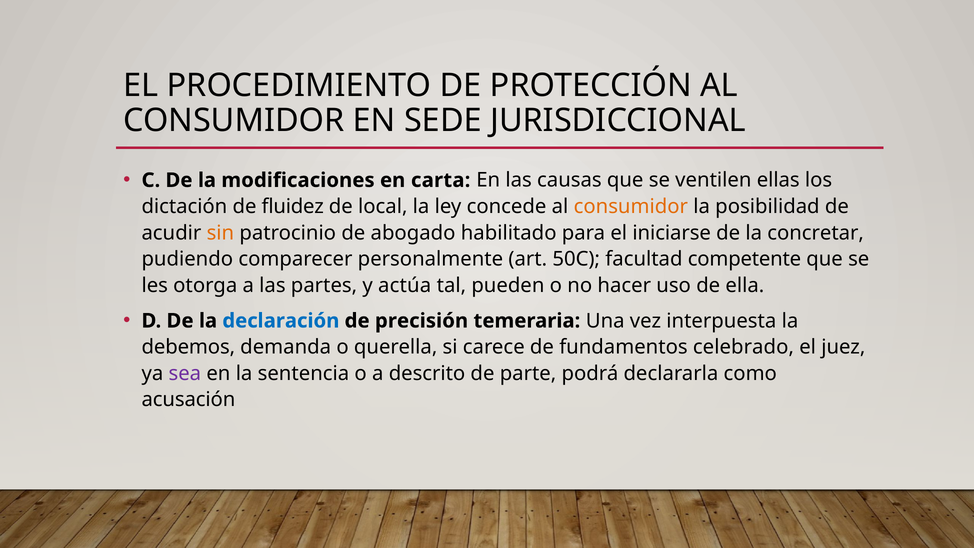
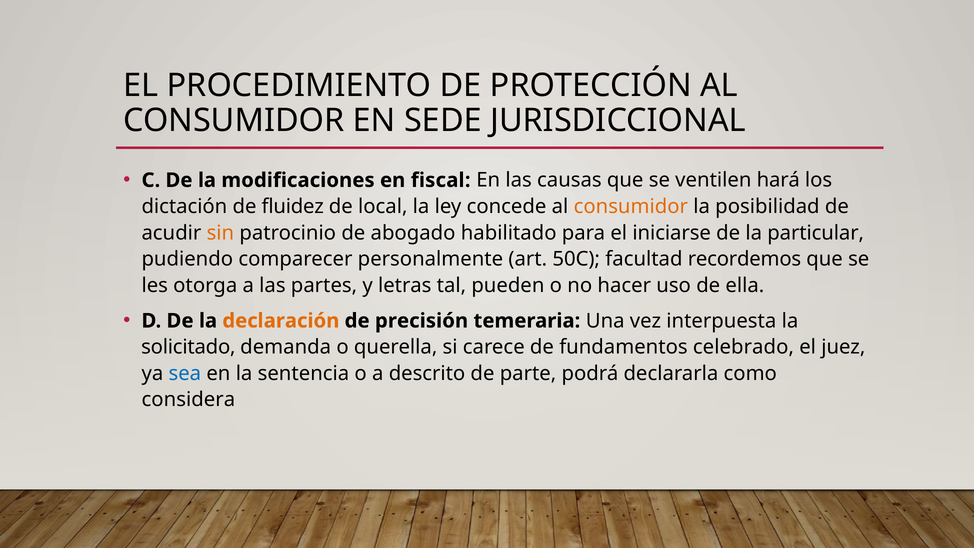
carta: carta -> fiscal (441, 180)
ellas: ellas -> hará (778, 180)
concretar: concretar -> particular (816, 233)
competente: competente -> recordemos (745, 259)
actúa: actúa -> letras (405, 285)
declaración colour: blue -> orange (281, 321)
debemos: debemos -> solicitado (188, 347)
sea colour: purple -> blue (185, 373)
acusación: acusación -> considera (188, 400)
